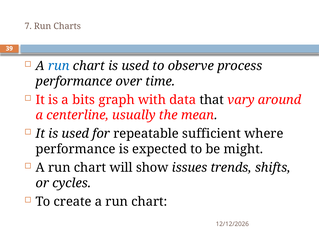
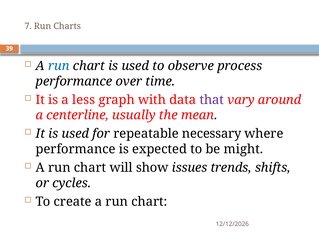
bits: bits -> less (84, 100)
that colour: black -> purple (212, 100)
sufficient: sufficient -> necessary (212, 134)
